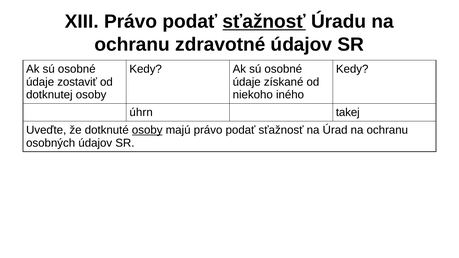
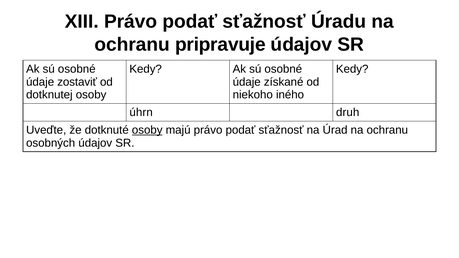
sťažnosť underline: present -> none (264, 22)
zdravotné: zdravotné -> pripravuje (220, 45)
takej: takej -> druh (348, 113)
